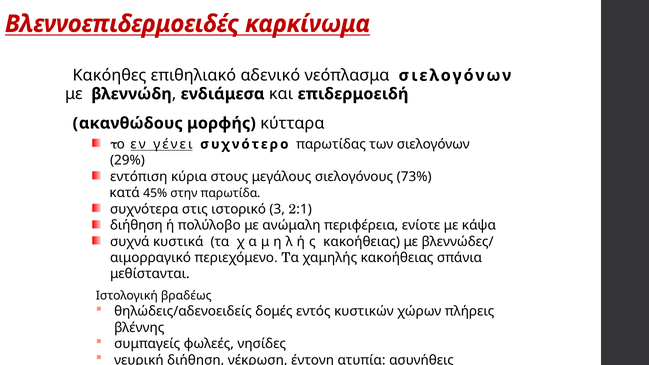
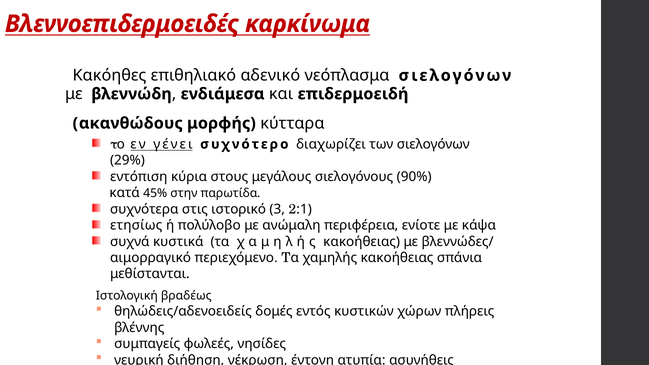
παρωτίδας: παρωτίδας -> διαχωρίζει (331, 144)
73%: 73% -> 90% (414, 177)
διήθηση: διήθηση -> ετησίως (136, 225)
